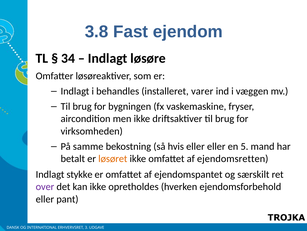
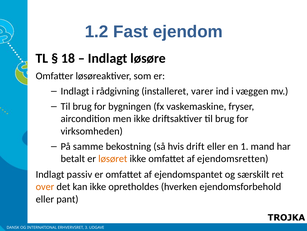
3.8: 3.8 -> 1.2 (97, 32)
34: 34 -> 18 (68, 58)
behandles: behandles -> rådgivning (118, 91)
hvis eller: eller -> drift (195, 146)
5: 5 -> 1 (244, 146)
stykke: stykke -> passiv (79, 174)
over colour: purple -> orange (45, 186)
